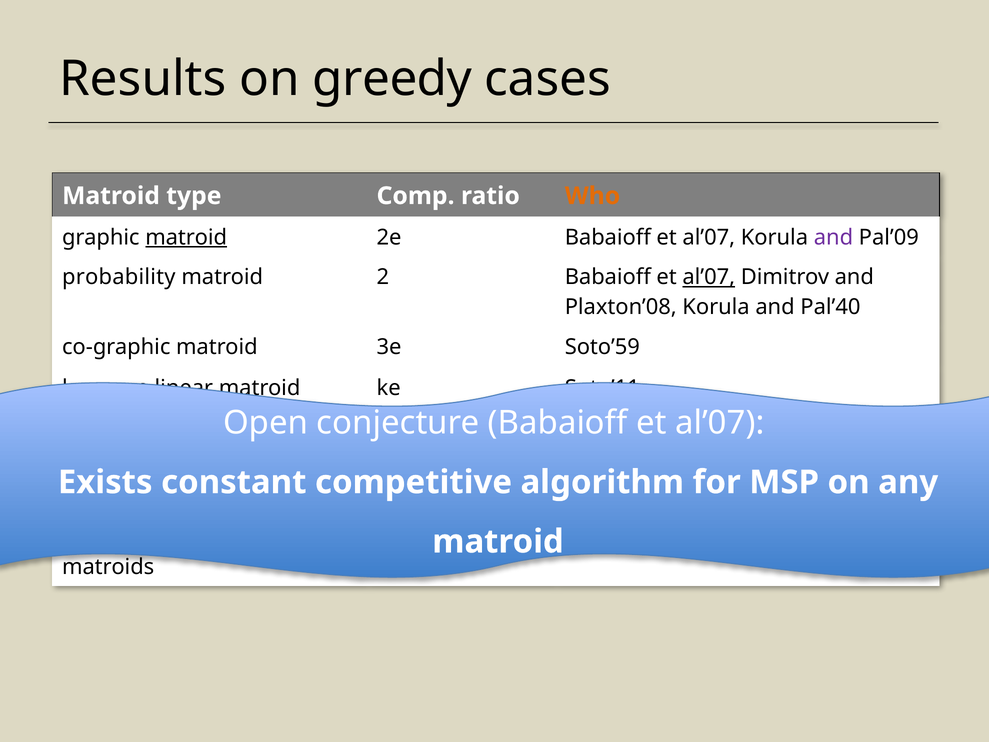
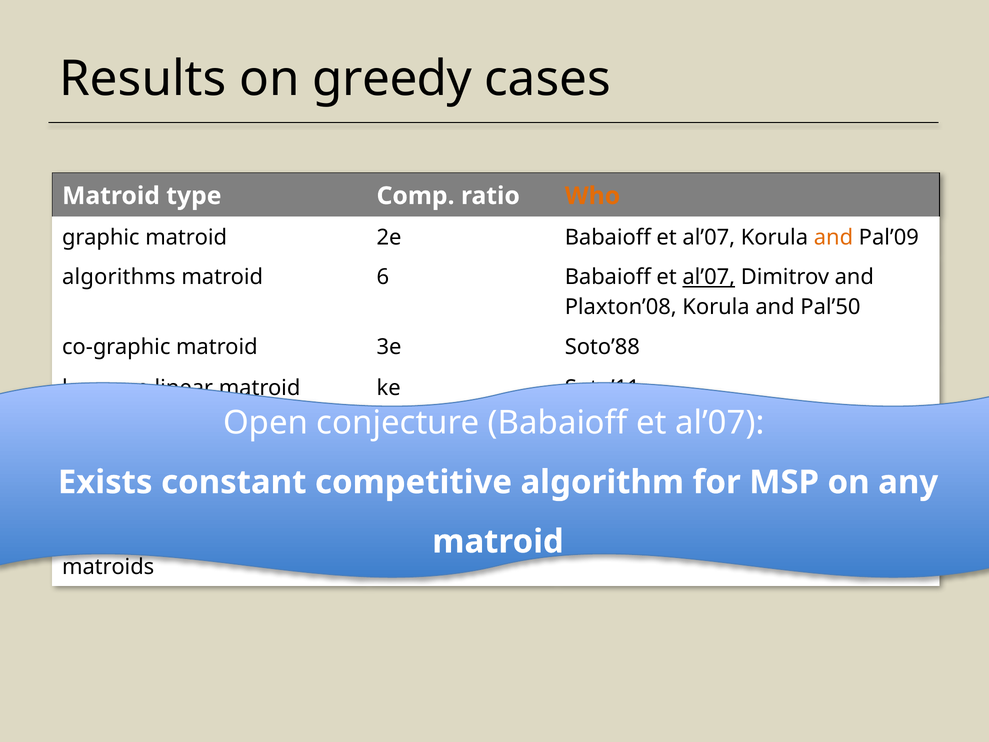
matroid underline: present -> none (186, 237)
and colour: purple -> orange (833, 237)
probability: probability -> algorithms (119, 277)
2: 2 -> 6 (383, 277)
Pal’40: Pal’40 -> Pal’50 (830, 307)
Soto’59: Soto’59 -> Soto’88 (602, 347)
